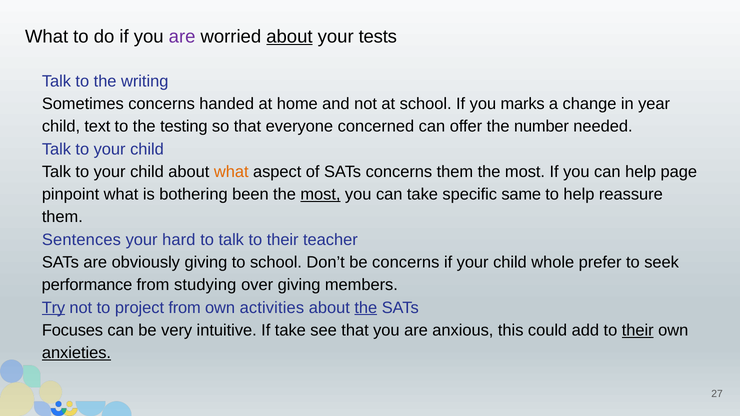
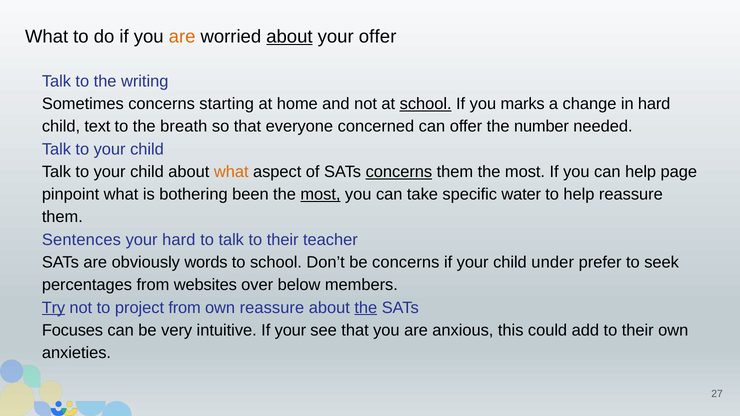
are colour: purple -> orange (182, 37)
your tests: tests -> offer (378, 37)
handed: handed -> starting (227, 104)
school underline: none -> present (426, 104)
in year: year -> hard (654, 104)
testing: testing -> breath (184, 127)
concerns underline: none -> present (399, 172)
same: same -> water (521, 195)
obviously giving: giving -> words (206, 263)
whole: whole -> under (553, 263)
performance: performance -> percentages (87, 285)
studying: studying -> websites (205, 285)
over giving: giving -> below (299, 285)
own activities: activities -> reassure (272, 308)
intuitive If take: take -> your (290, 331)
their underline: present -> none (638, 331)
anxieties underline: present -> none (76, 353)
